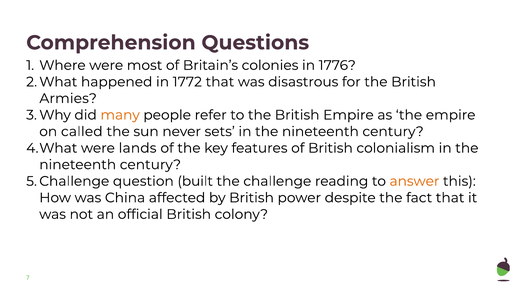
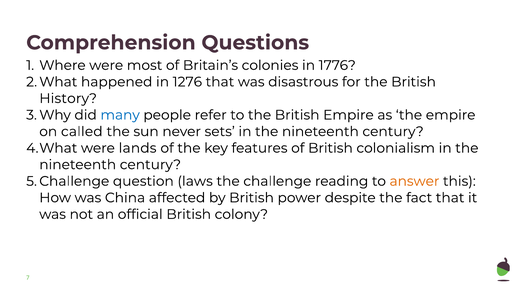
1772: 1772 -> 1276 (187, 82)
Armies: Armies -> History (68, 98)
many colour: orange -> blue (120, 115)
built: built -> laws (195, 181)
